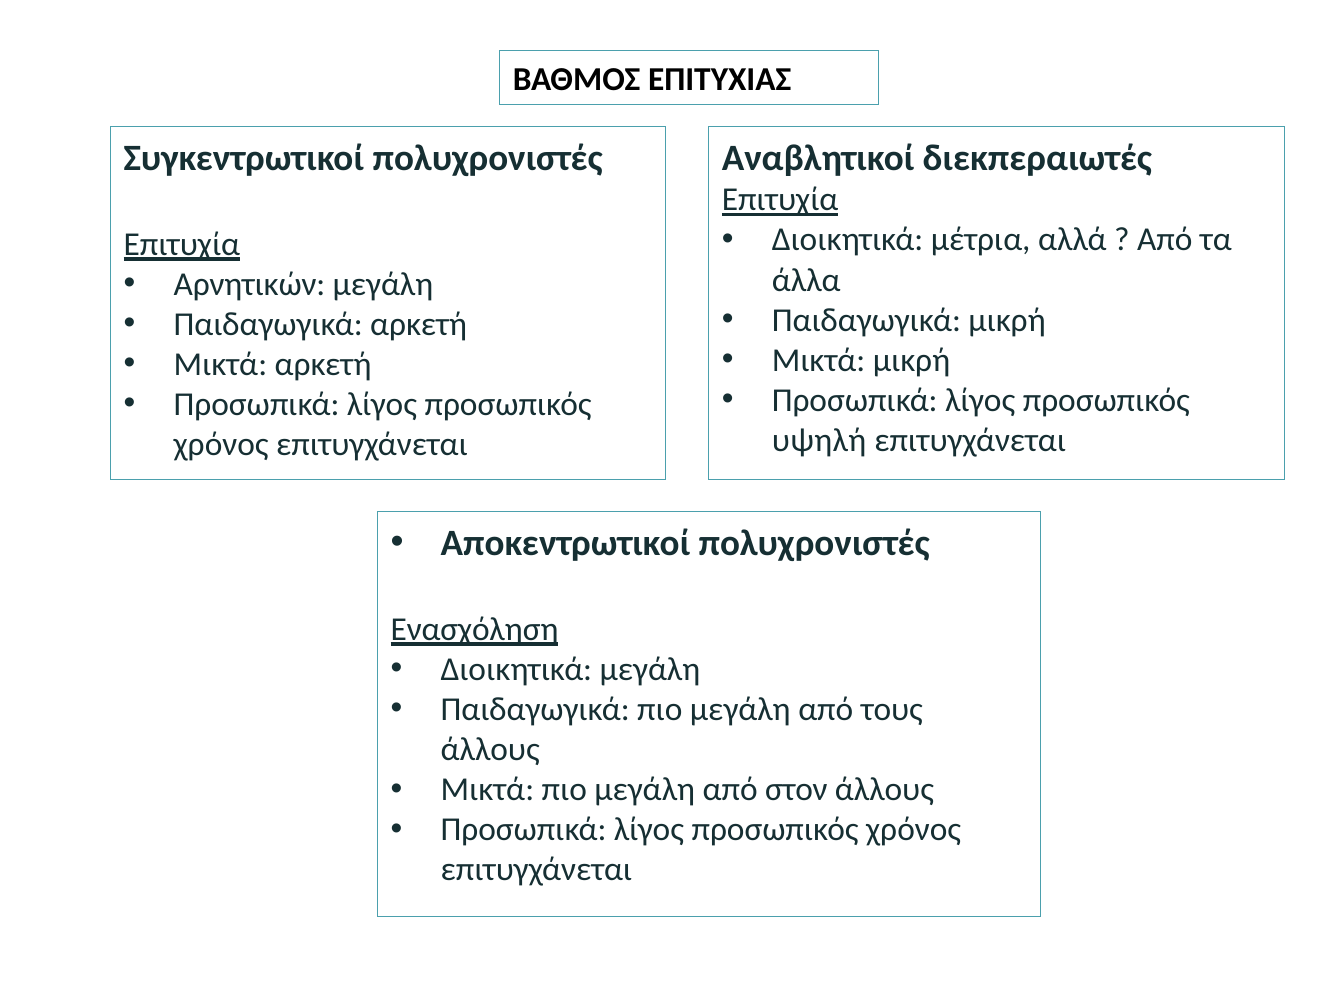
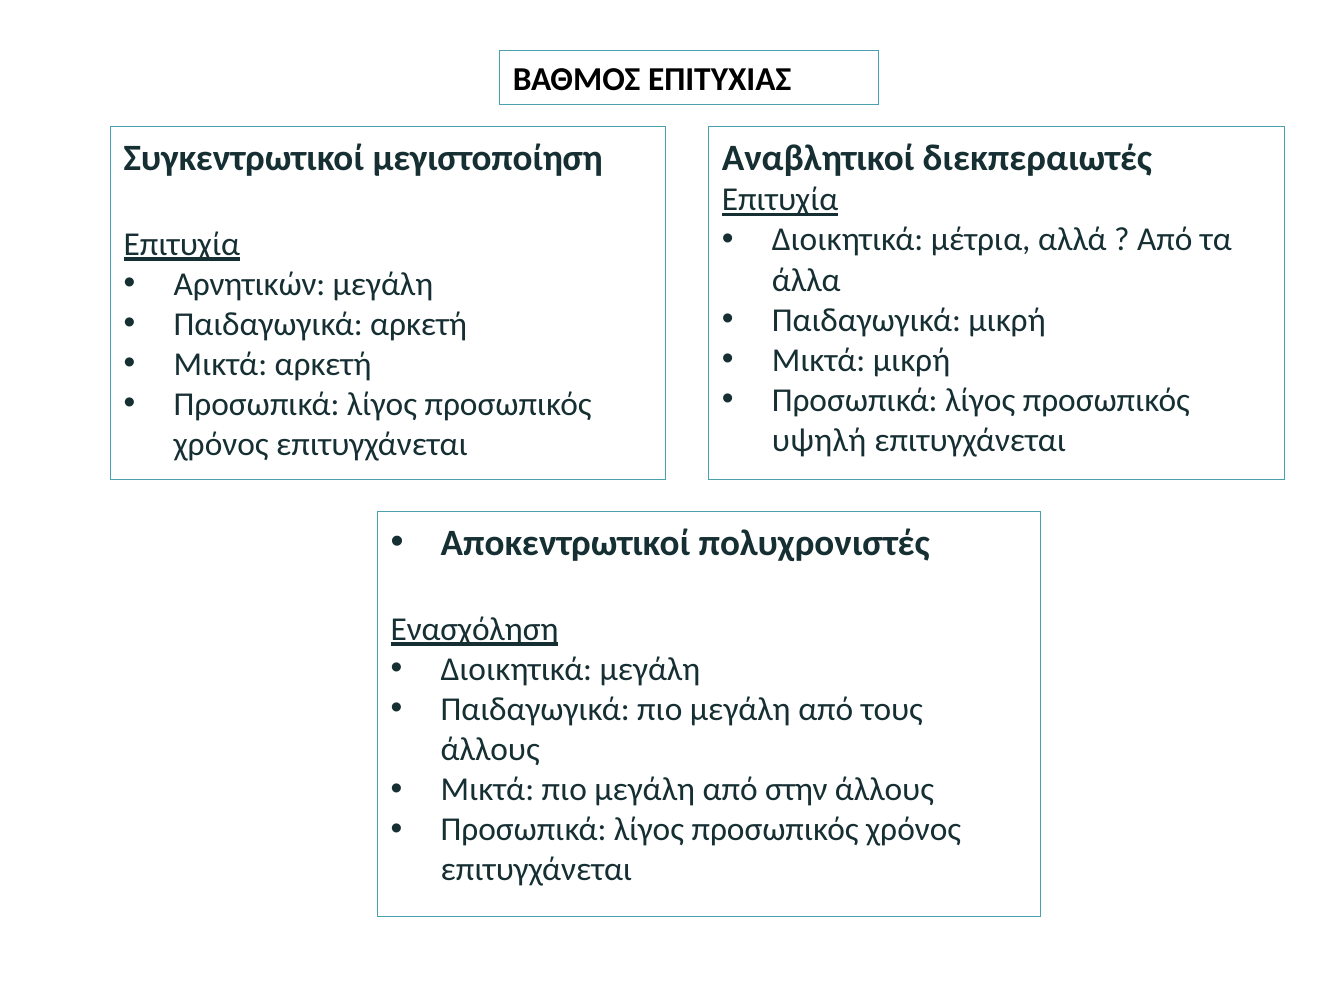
Συγκεντρωτικοί πολυχρονιστές: πολυχρονιστές -> µεγιστοποίηση (488, 158)
στον: στον -> στην (796, 790)
